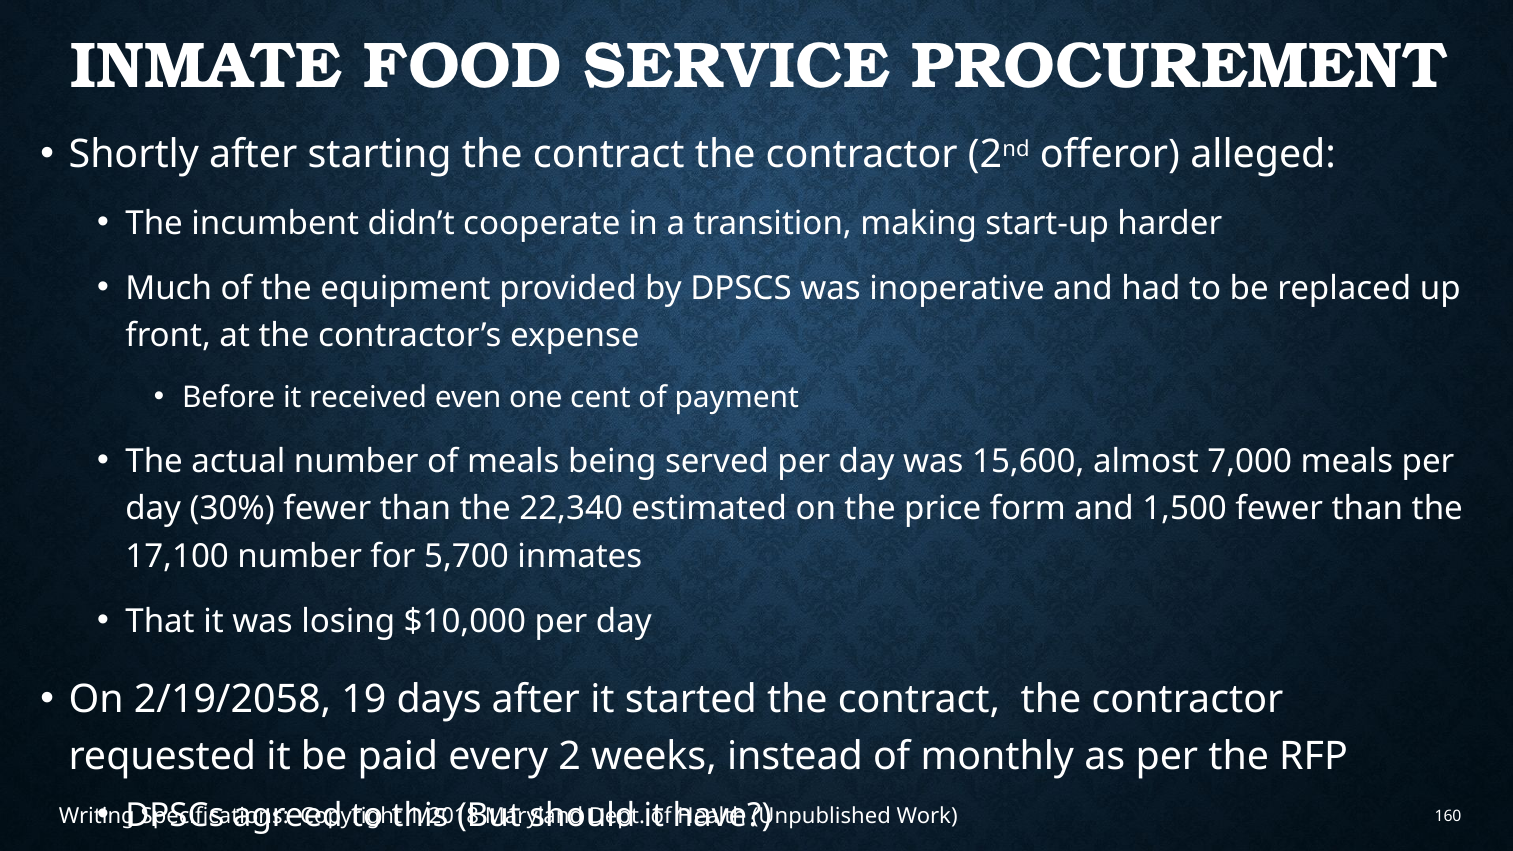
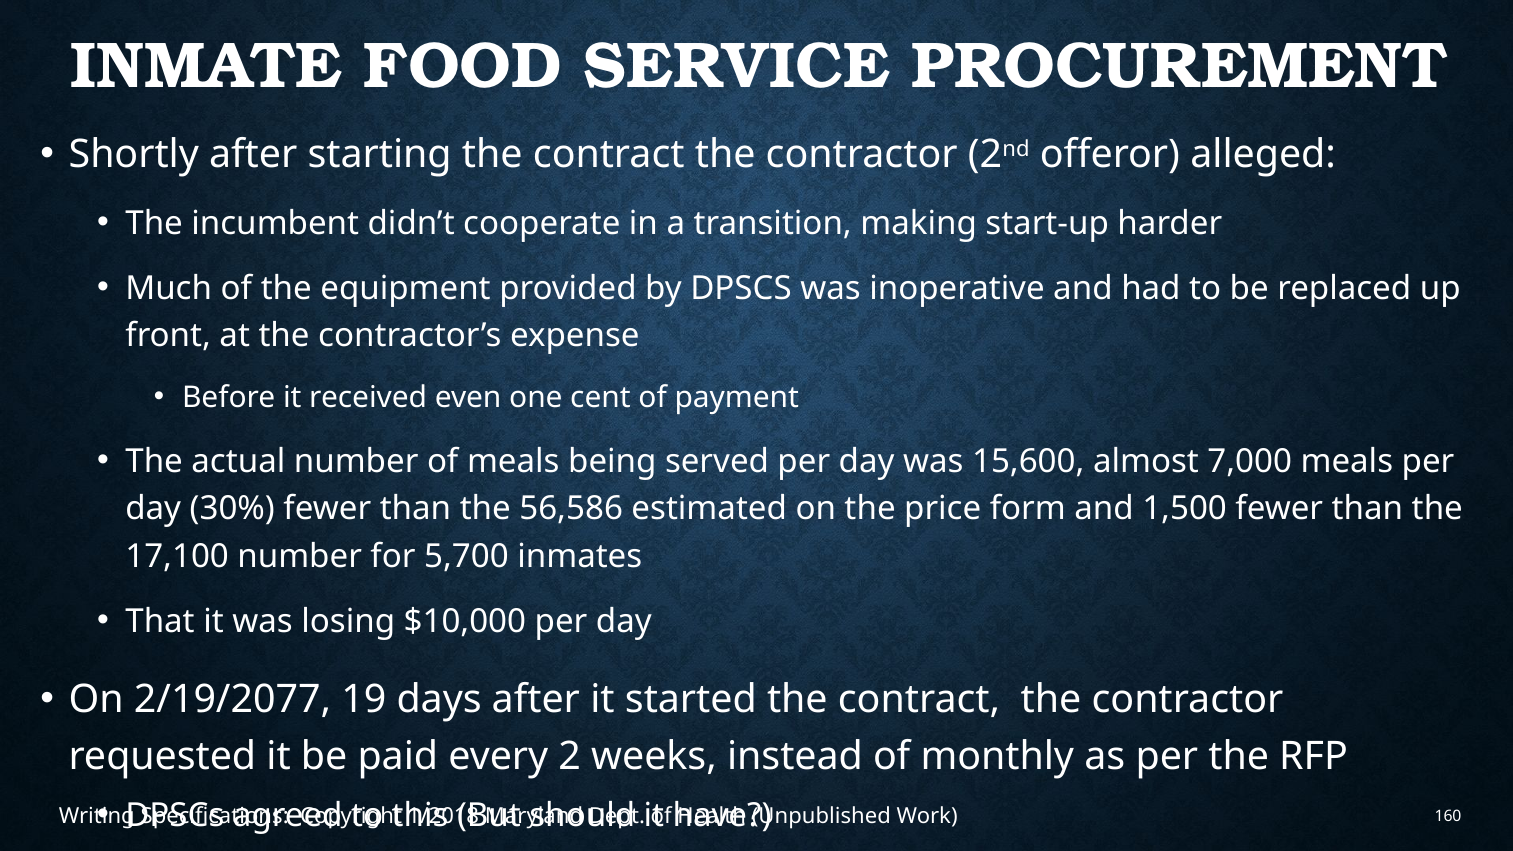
22,340: 22,340 -> 56,586 (571, 509)
2/19/2058: 2/19/2058 -> 2/19/2077 (233, 700)
